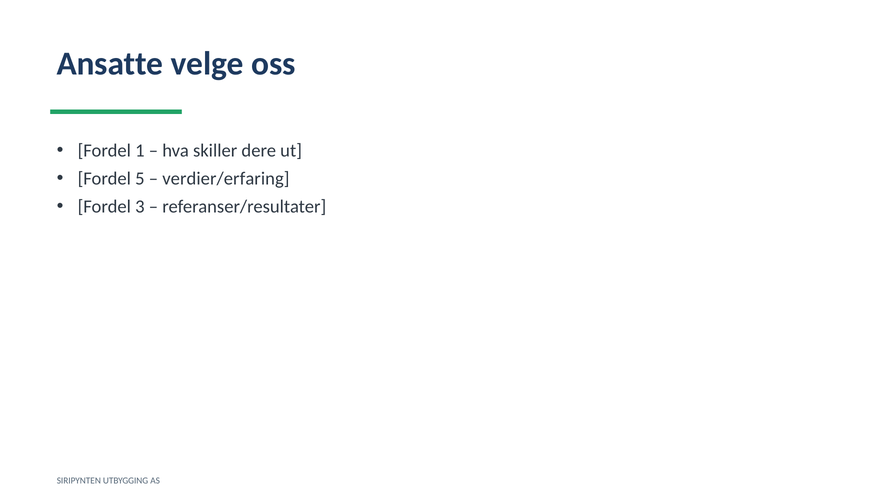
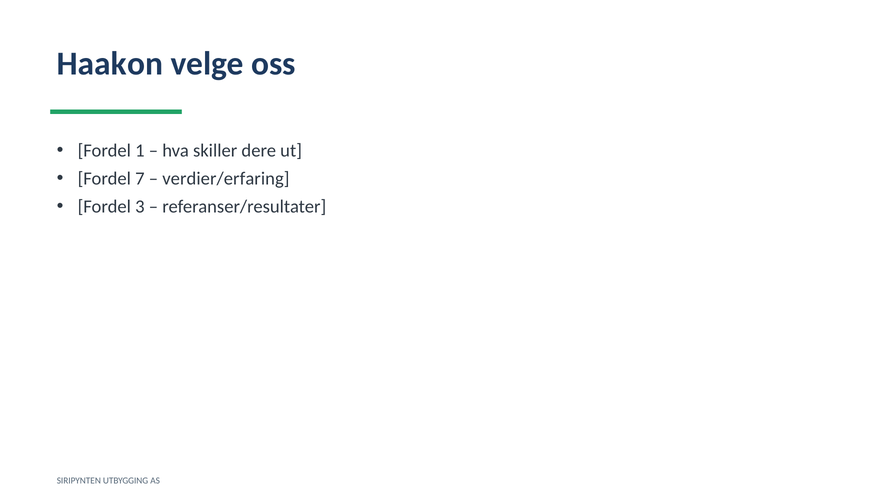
Ansatte: Ansatte -> Haakon (110, 64)
5: 5 -> 7 (140, 179)
